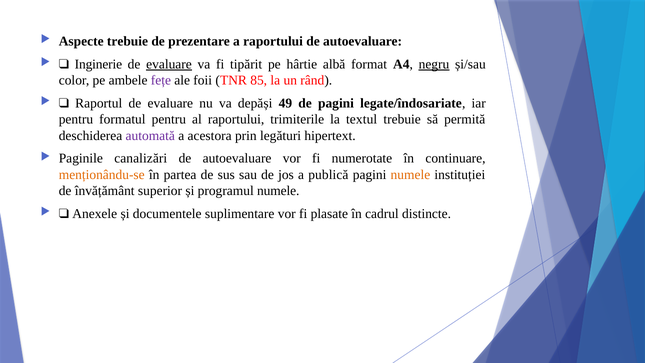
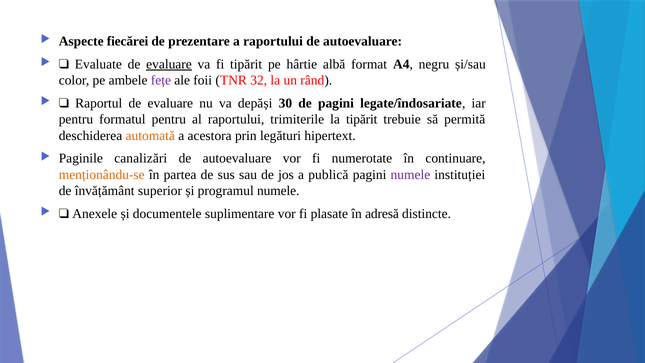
Aspecte trebuie: trebuie -> fiecărei (128, 41)
Inginerie: Inginerie -> Evaluate (98, 64)
negru underline: present -> none (434, 64)
85: 85 -> 32 (259, 80)
49: 49 -> 30 (285, 103)
la textul: textul -> tipărit (362, 119)
automată colour: purple -> orange (150, 136)
numele colour: orange -> purple (410, 175)
cadrul: cadrul -> adresă (382, 214)
